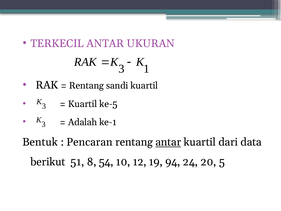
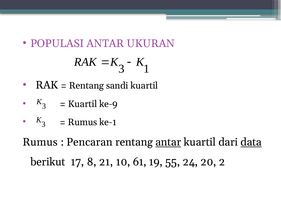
TERKECIL: TERKECIL -> POPULASI (57, 43)
ke-5: ke-5 -> ke-9 (108, 104)
Adalah: Adalah -> Rumus (83, 122)
Bentuk: Bentuk -> Rumus (40, 142)
data underline: none -> present (251, 142)
51: 51 -> 17 (77, 162)
54: 54 -> 21 (106, 162)
12: 12 -> 61 (140, 162)
94: 94 -> 55 (173, 162)
5: 5 -> 2 (222, 162)
